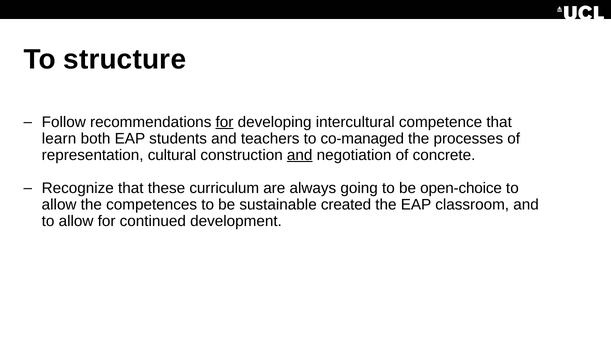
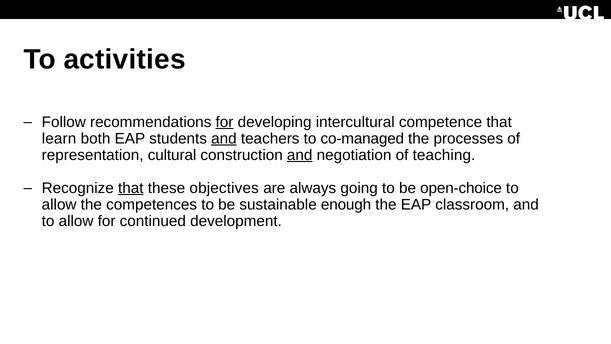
structure: structure -> activities (125, 60)
and underline: none -> present (224, 138)
concrete: concrete -> teaching (444, 155)
that underline: none -> present (131, 188)
curriculum: curriculum -> objectives (224, 188)
created: created -> enough (346, 204)
